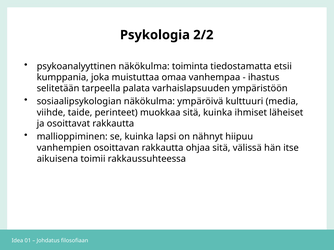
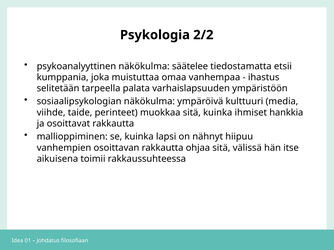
toiminta: toiminta -> säätelee (190, 66)
läheiset: läheiset -> hankkia (286, 113)
